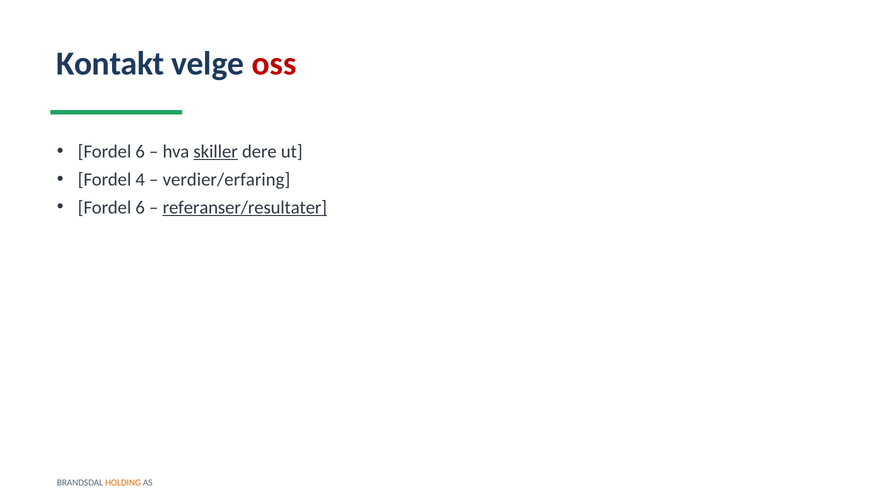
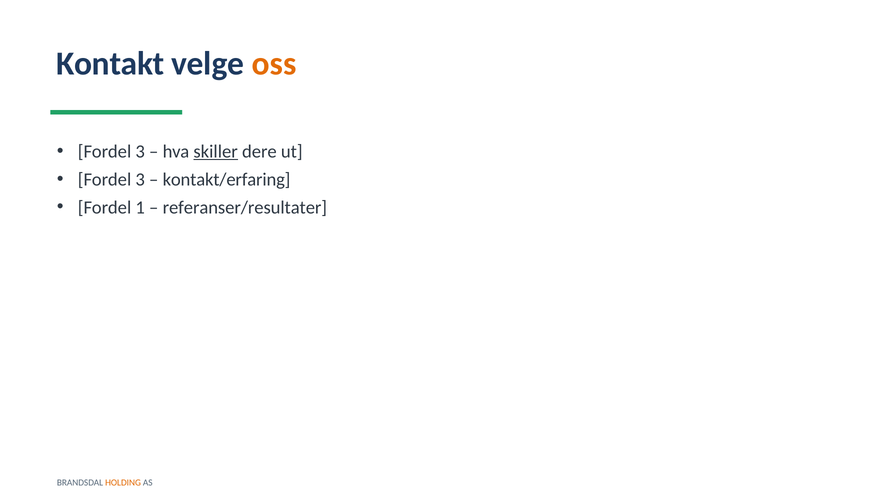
oss colour: red -> orange (274, 64)
6: 6 -> 3 (140, 151)
4: 4 -> 3 (140, 179)
verdier/erfaring: verdier/erfaring -> kontakt/erfaring (227, 179)
6: 6 -> 1 (140, 207)
referanser/resultater underline: present -> none (245, 207)
